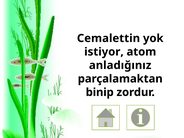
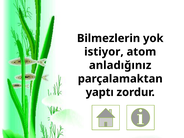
Cemalettin: Cemalettin -> Bilmezlerin (109, 38)
binip: binip -> yaptı (100, 92)
